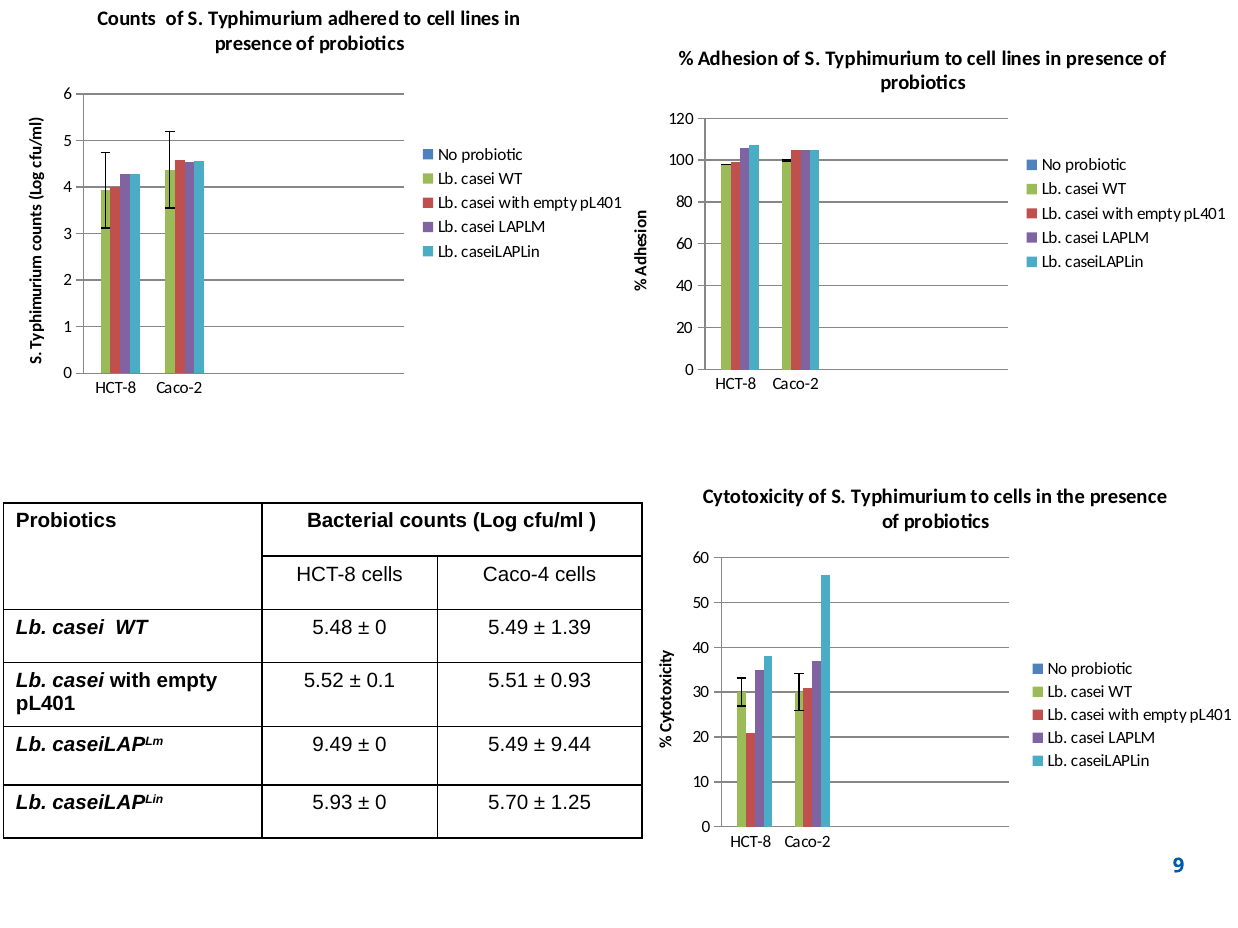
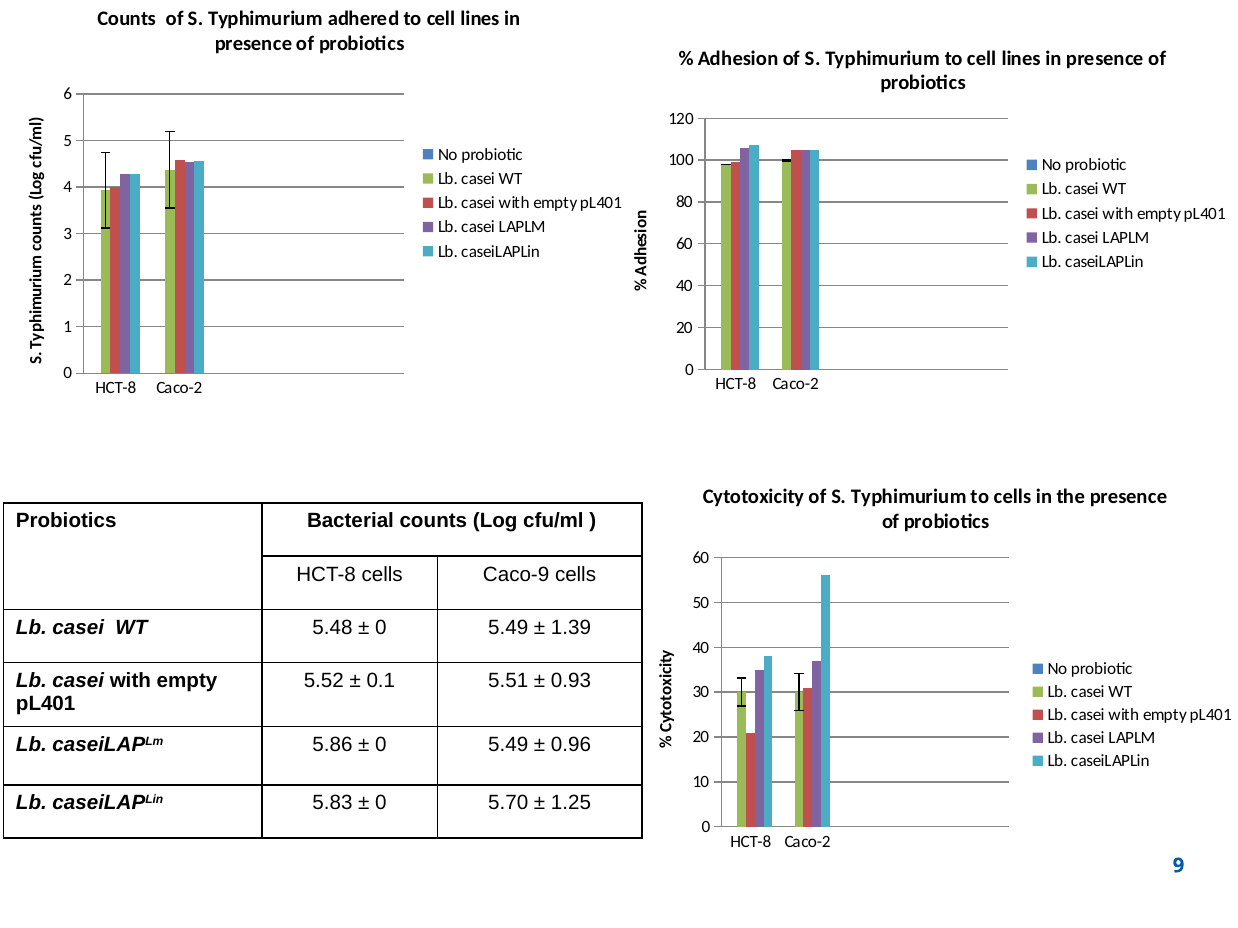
Caco-4: Caco-4 -> Caco-9 (516, 575)
9.49: 9.49 -> 5.86 (333, 745)
9.44: 9.44 -> 0.96 (571, 745)
5.93: 5.93 -> 5.83 (333, 804)
